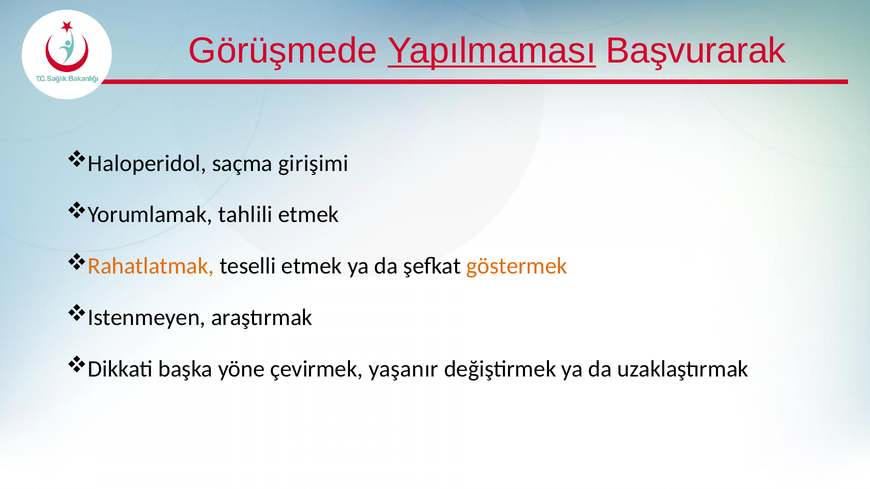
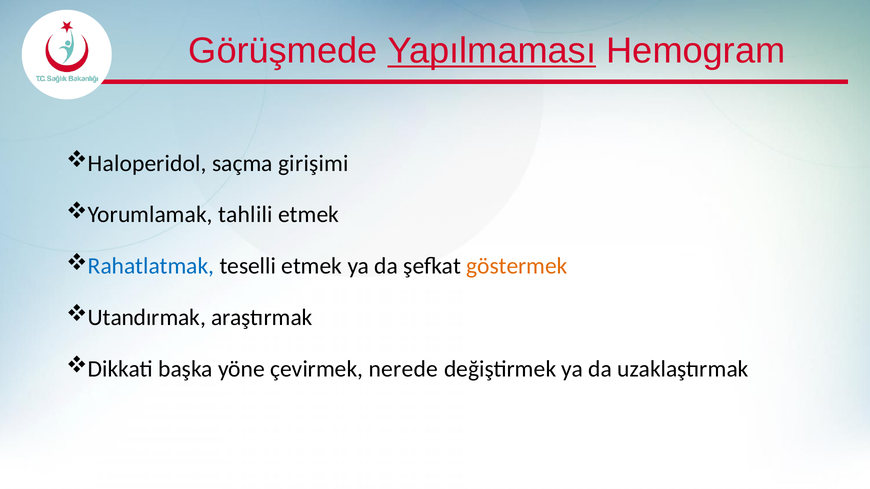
Başvurarak: Başvurarak -> Hemogram (696, 51)
Rahatlatmak colour: orange -> blue (151, 266)
Istenmeyen: Istenmeyen -> Utandırmak (147, 318)
yaşanır: yaşanır -> nerede (403, 369)
